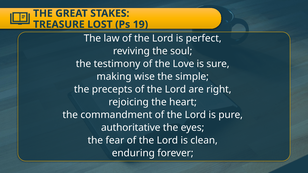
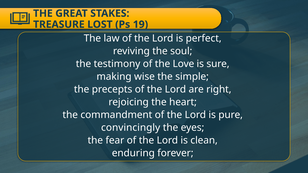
authoritative: authoritative -> convincingly (131, 128)
